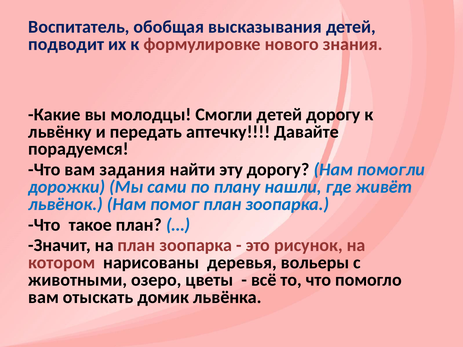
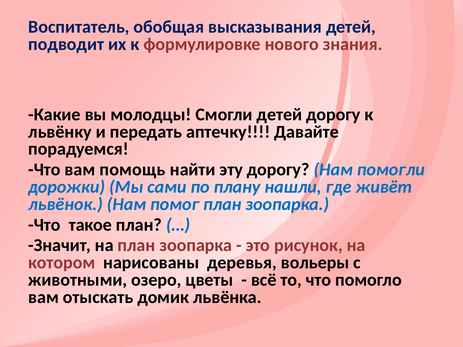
задания: задания -> помощь (132, 170)
